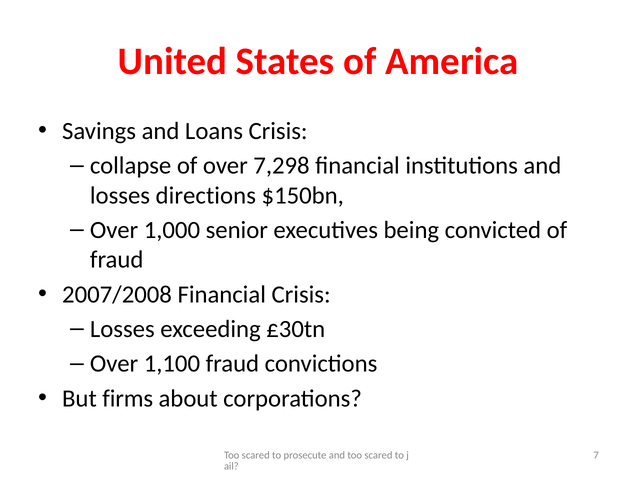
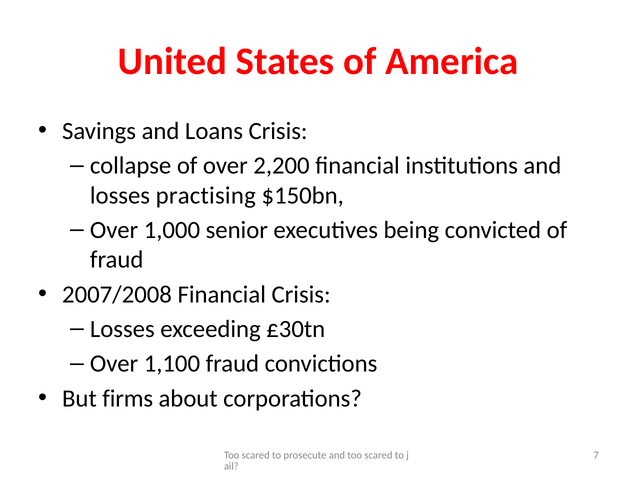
7,298: 7,298 -> 2,200 (282, 166)
directions: directions -> practising (206, 196)
